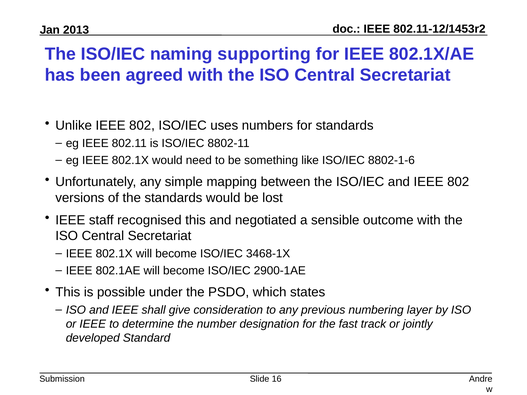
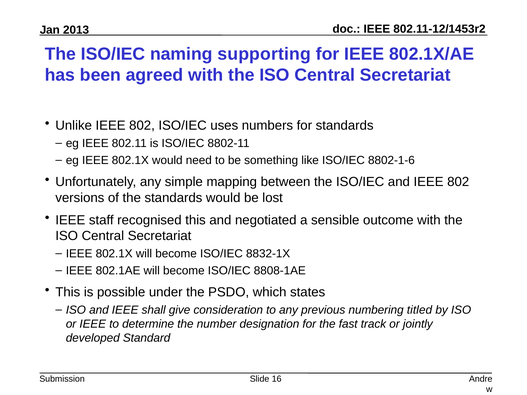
3468-1X: 3468-1X -> 8832-1X (268, 254)
2900-1AE: 2900-1AE -> 8808-1AE (280, 271)
layer: layer -> titled (420, 310)
